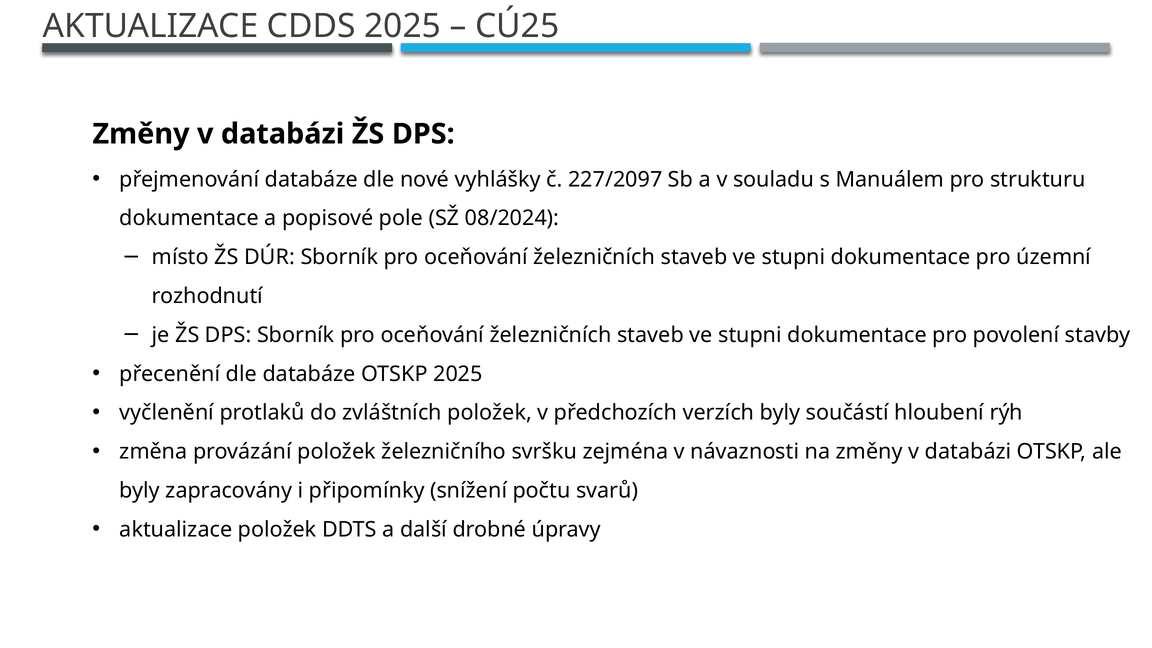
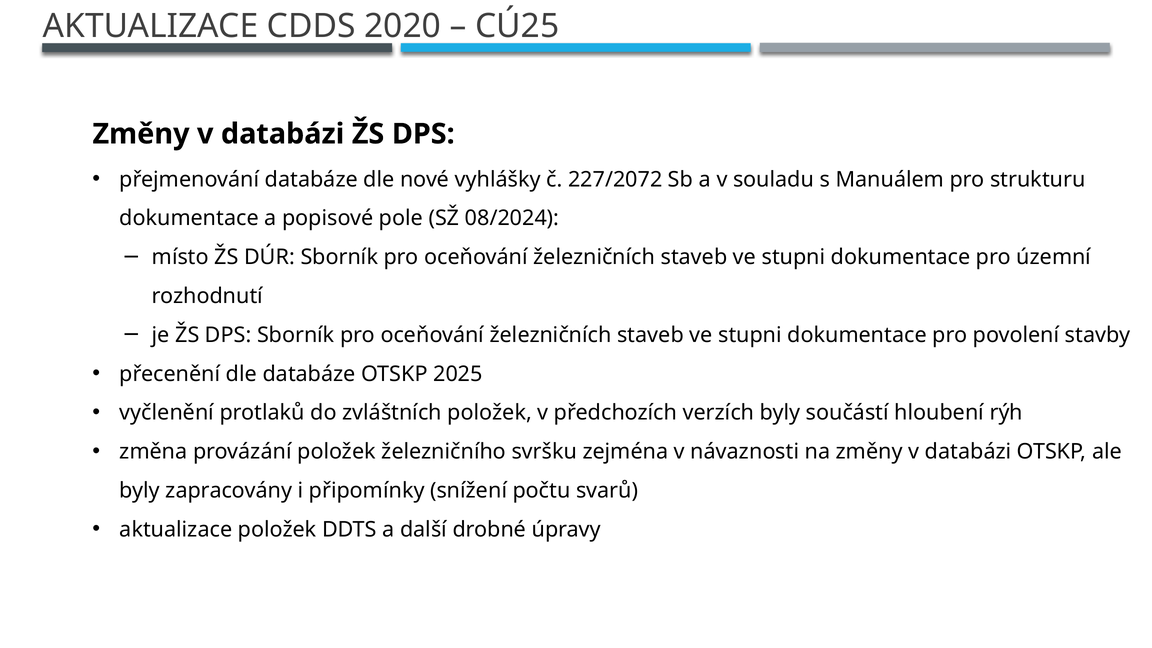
CDDS 2025: 2025 -> 2020 (403, 26)
227/2097: 227/2097 -> 227/2072 (615, 179)
